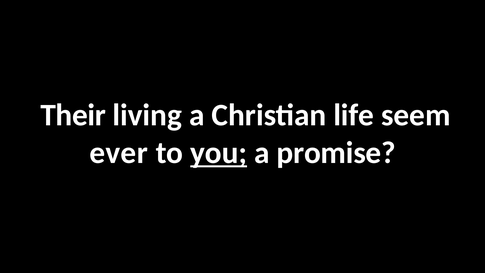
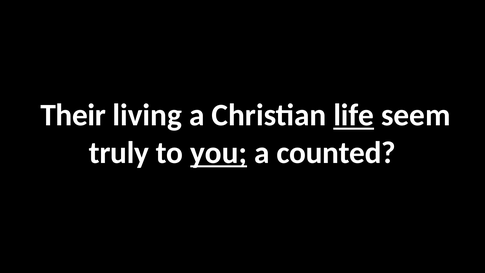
life underline: none -> present (354, 115)
ever: ever -> truly (119, 153)
promise: promise -> counted (336, 153)
